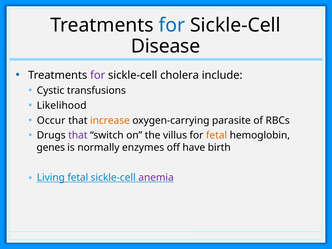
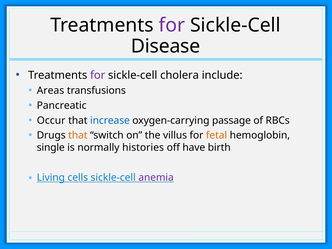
for colour: blue -> purple (172, 25)
Cystic: Cystic -> Areas (51, 91)
Likelihood: Likelihood -> Pancreatic (62, 106)
increase colour: orange -> blue (110, 120)
parasite: parasite -> passage (231, 120)
that colour: purple -> orange (78, 135)
genes: genes -> single (51, 148)
enzymes: enzymes -> histories (143, 148)
Living fetal: fetal -> cells (78, 177)
